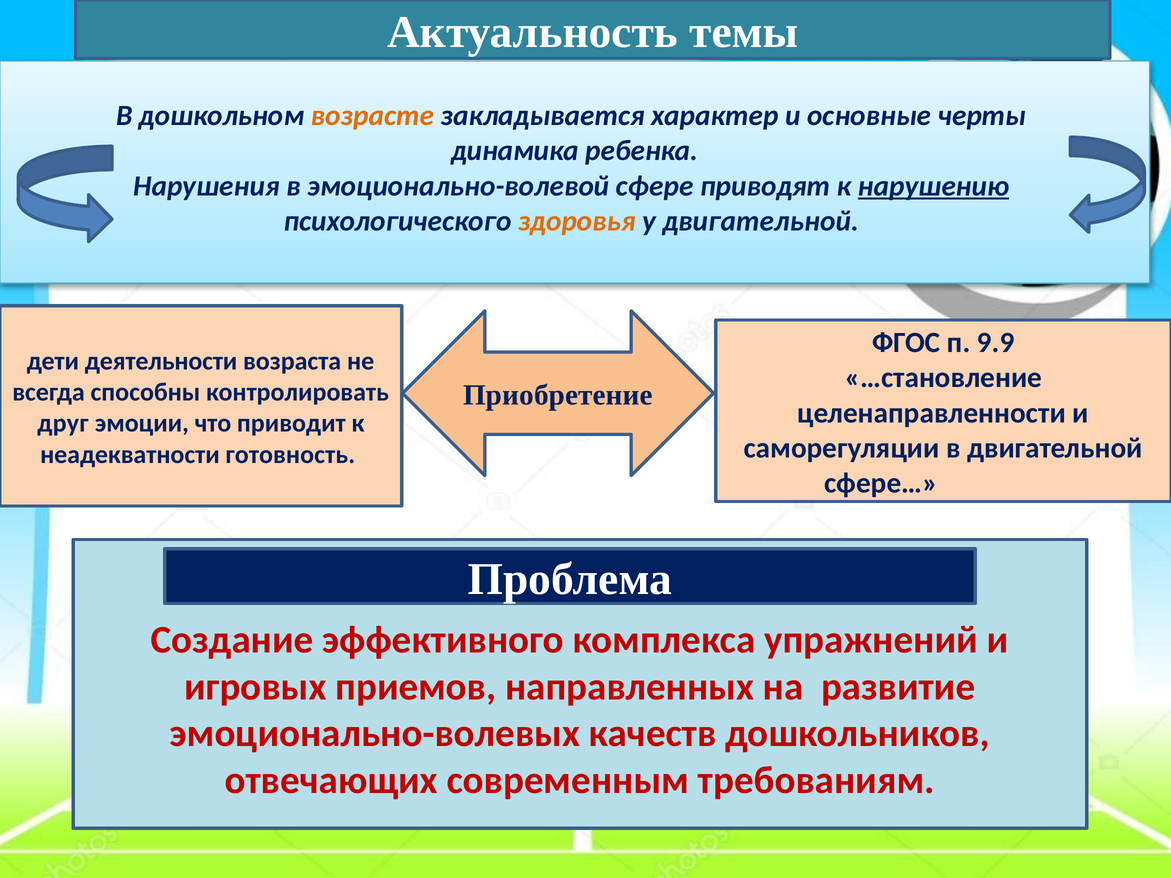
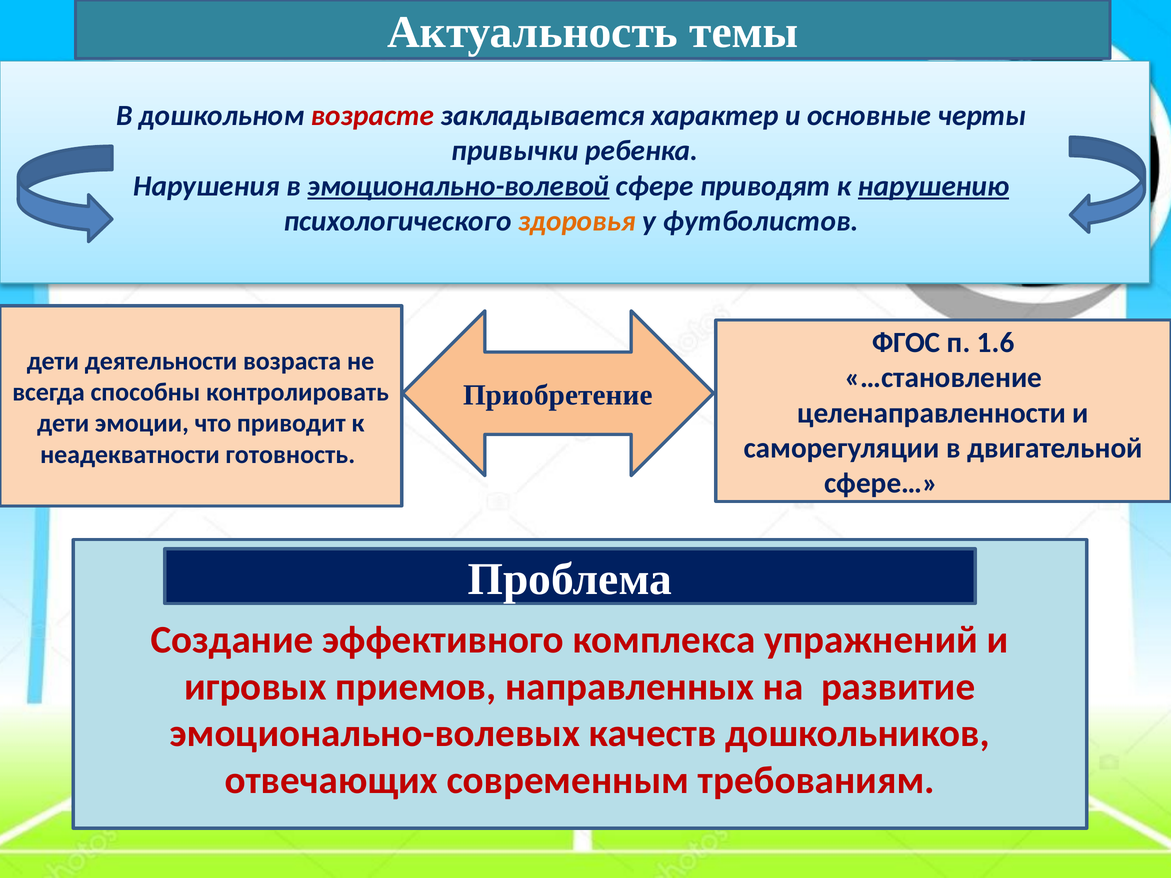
возрасте colour: orange -> red (372, 116)
динамика: динамика -> привычки (515, 151)
эмоционально-волевой underline: none -> present (458, 186)
у двигательной: двигательной -> футболистов (761, 221)
9.9: 9.9 -> 1.6 (996, 343)
друг: друг -> дети (63, 423)
